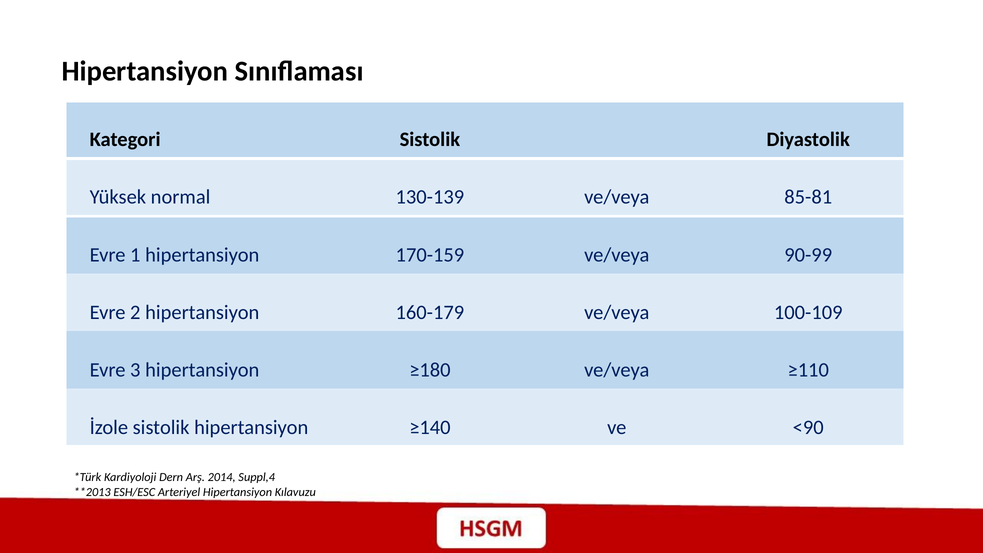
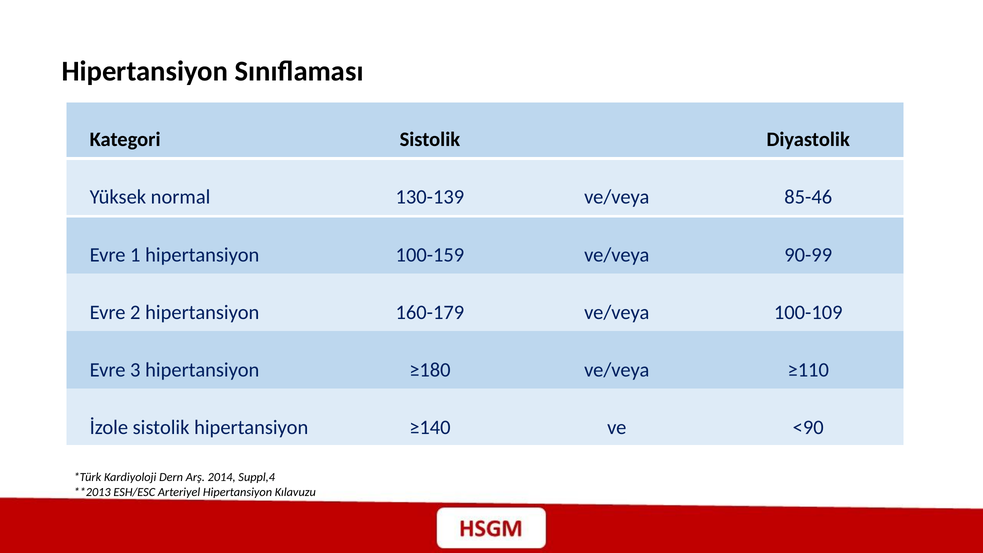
85-81: 85-81 -> 85-46 (808, 197)
170-159: 170-159 -> 100-159 (430, 255)
